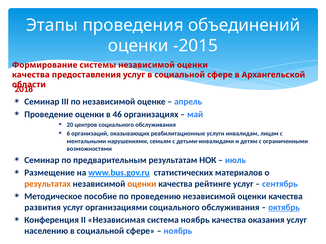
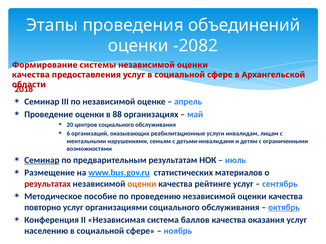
-2015: -2015 -> -2082 (196, 46)
46: 46 -> 88 (117, 115)
Семинар underline: none -> present (42, 160)
результатах colour: orange -> red (48, 184)
развития: развития -> повторно (43, 208)
система ноябрь: ноябрь -> баллов (195, 220)
